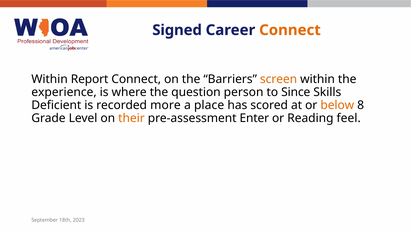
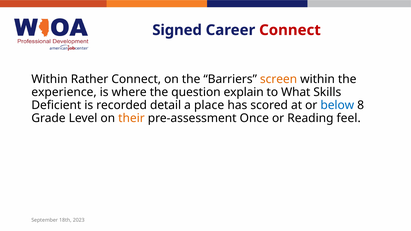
Connect colour: orange -> red (290, 30)
Report: Report -> Rather (90, 79)
person: person -> explain (244, 92)
Since: Since -> What (296, 92)
more: more -> detail (166, 105)
below colour: orange -> blue (337, 105)
Enter: Enter -> Once (254, 118)
